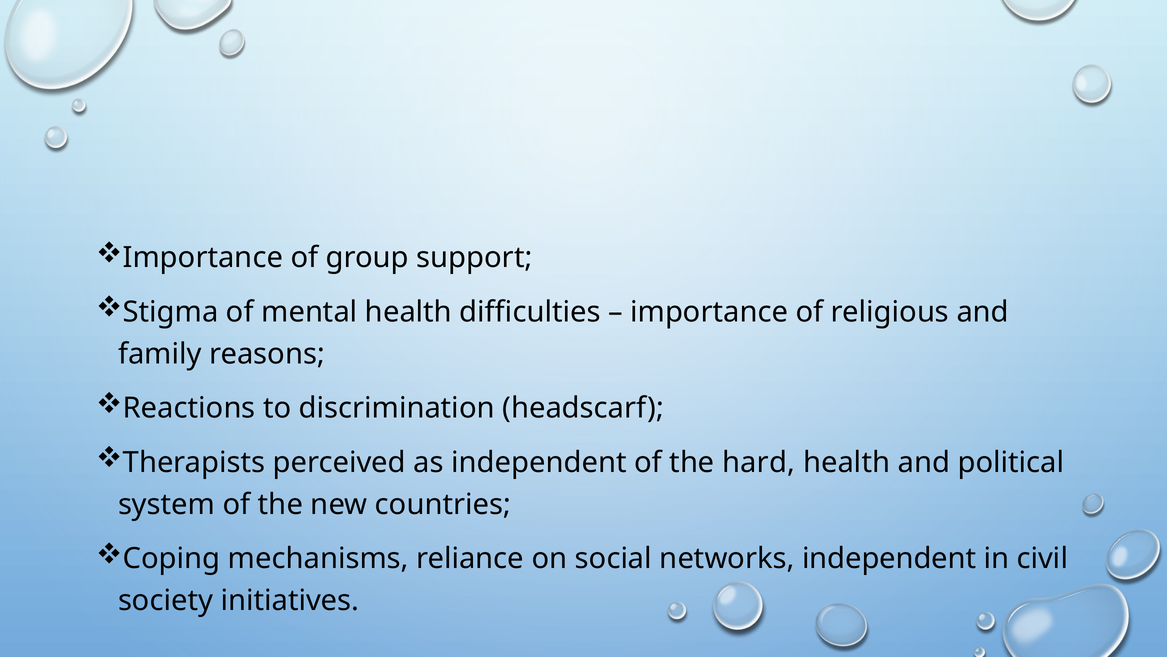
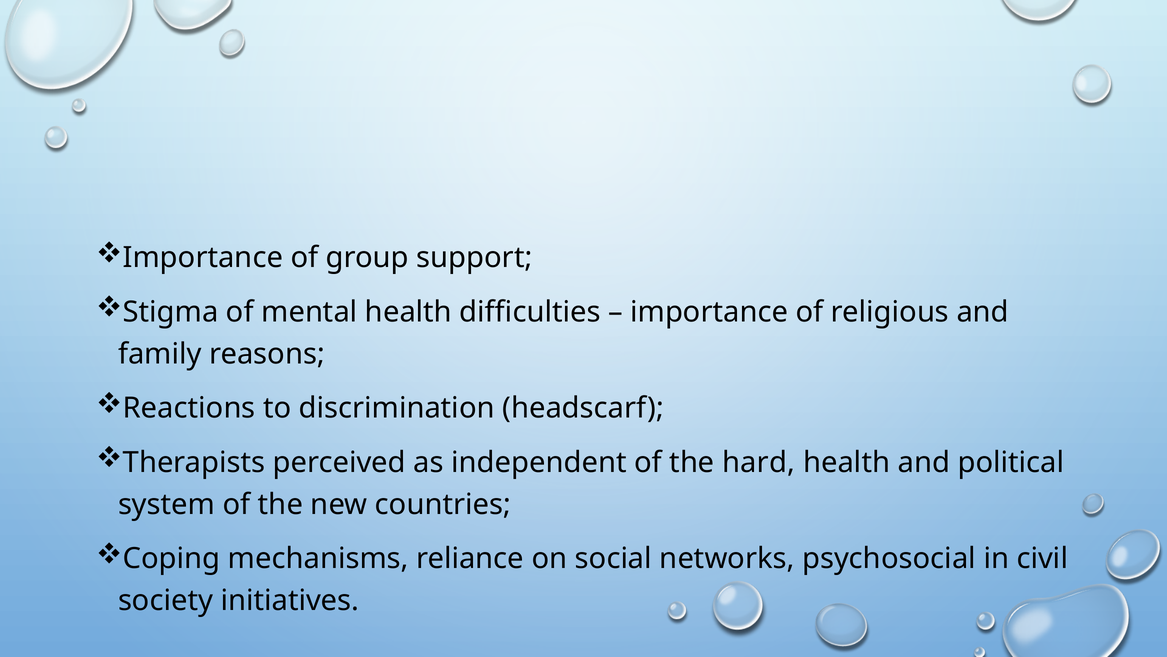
networks independent: independent -> psychosocial (889, 558)
